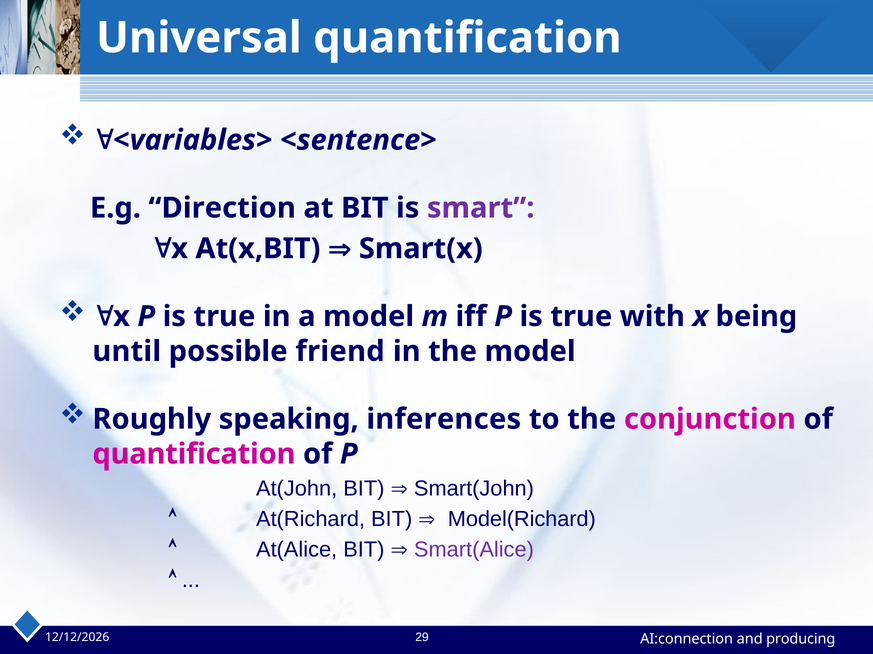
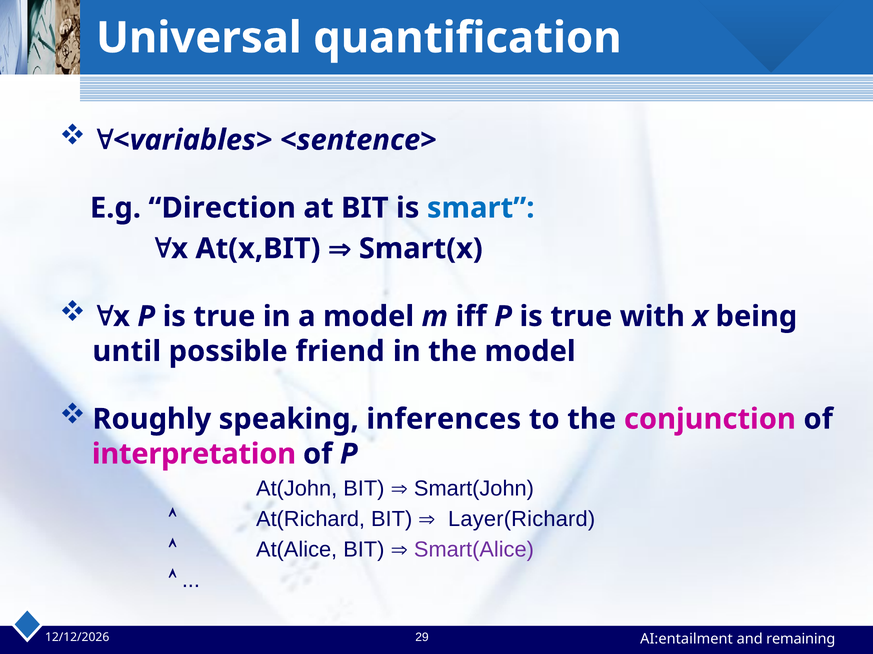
smart colour: purple -> blue (481, 208)
quantification: quantification -> interpretation (194, 454)
Model(Richard: Model(Richard -> Layer(Richard (522, 519)
AI:connection: AI:connection -> AI:entailment (687, 640)
producing: producing -> remaining (801, 640)
